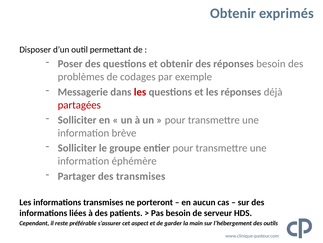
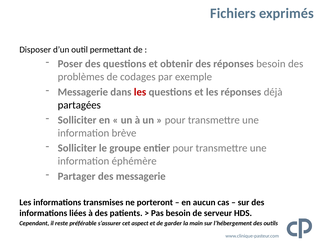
Obtenir: Obtenir -> Fichiers (233, 13)
partagées colour: red -> black (79, 105)
des transmises: transmises -> messagerie (141, 176)
